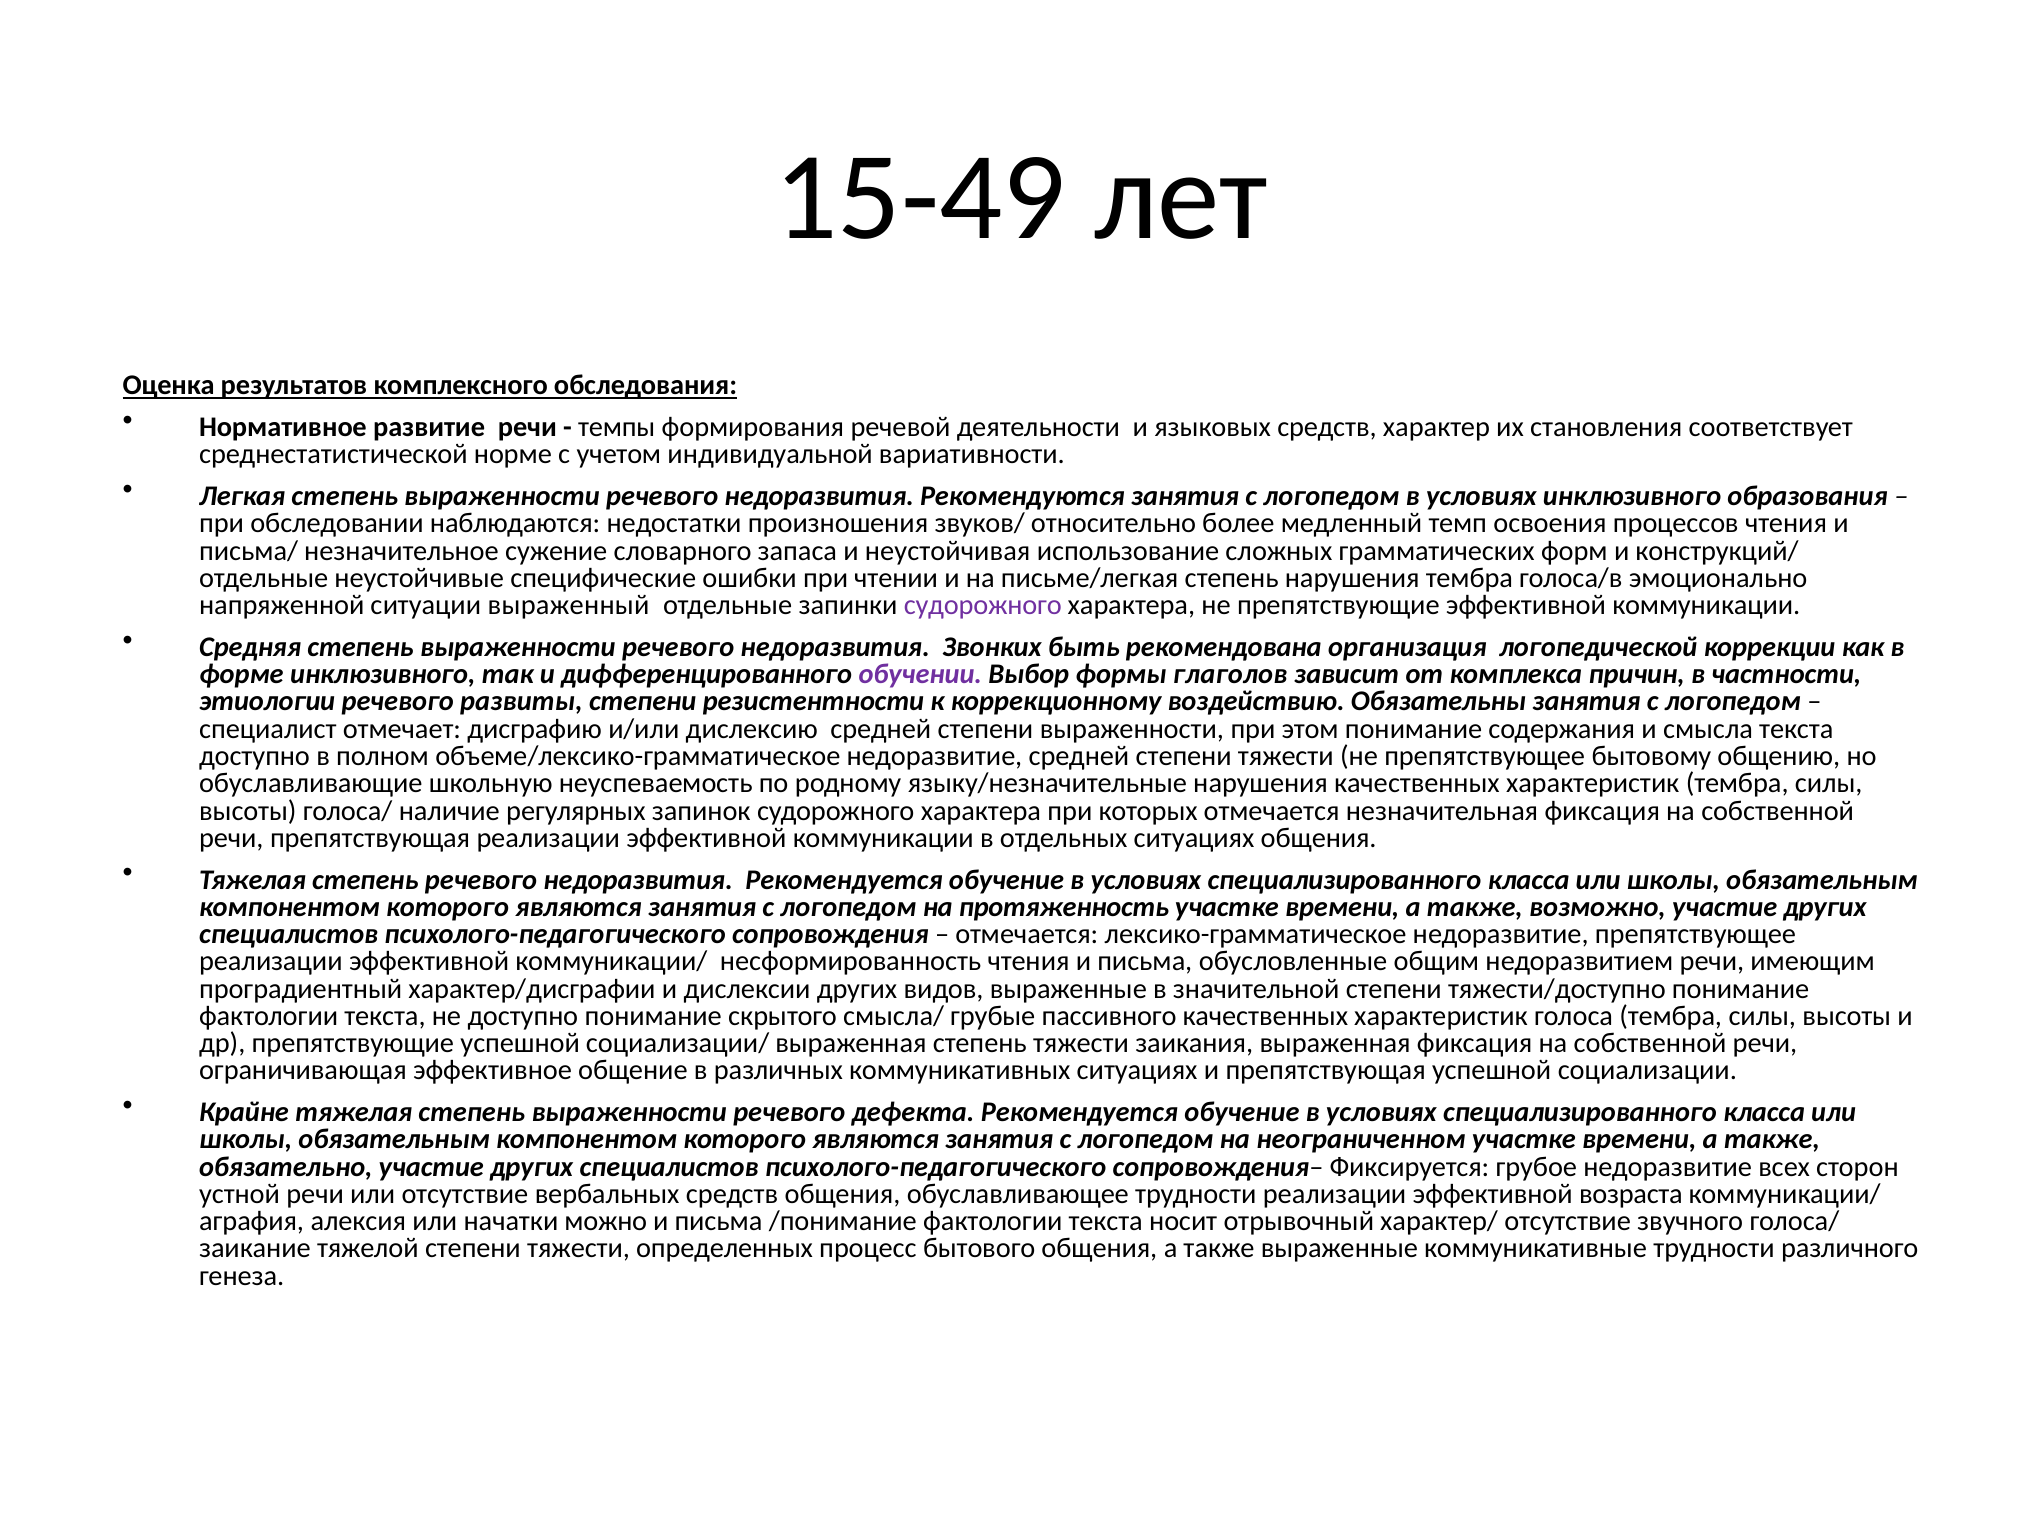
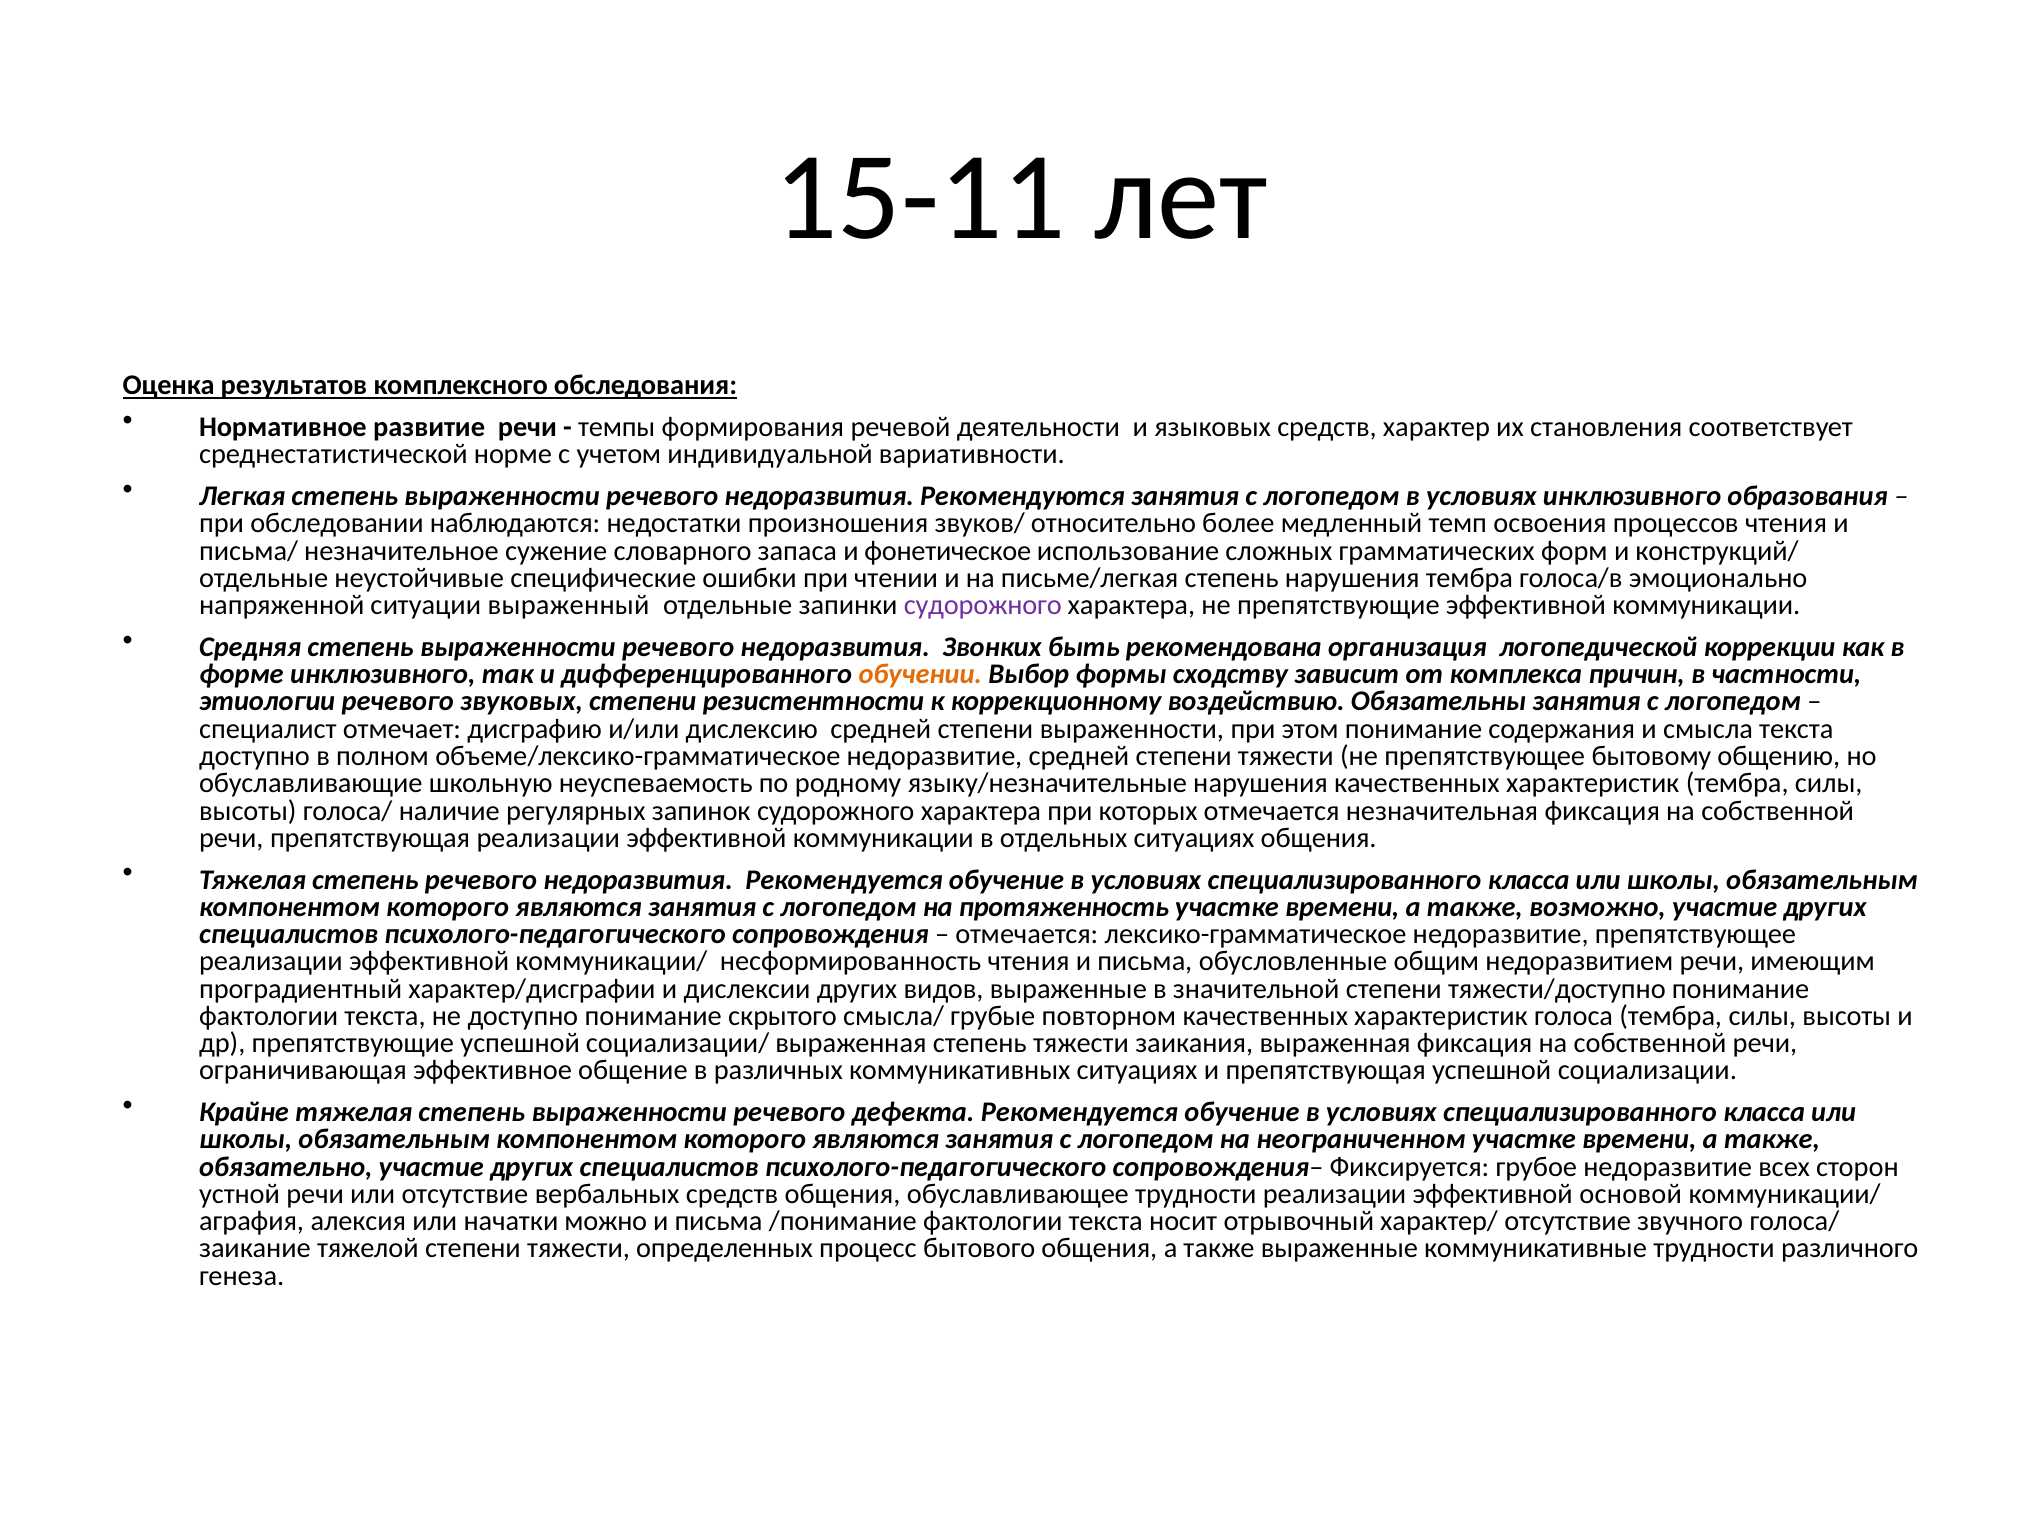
15-49: 15-49 -> 15-11 (920, 198)
неустойчивая: неустойчивая -> фонетическое (948, 551)
обучении colour: purple -> orange (920, 674)
глаголов: глаголов -> сходству (1230, 674)
развиты: развиты -> звуковых (521, 702)
пассивного: пассивного -> повторном (1109, 1016)
возраста: возраста -> основой (1631, 1194)
